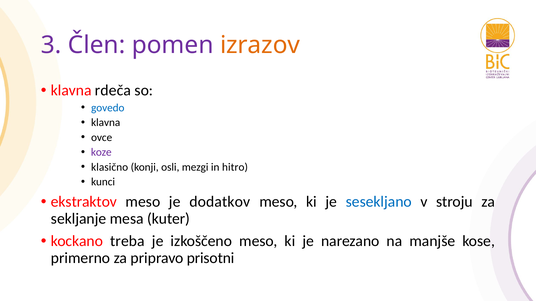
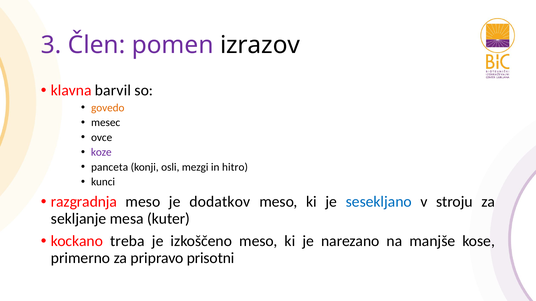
izrazov colour: orange -> black (260, 45)
rdeča: rdeča -> barvil (113, 91)
govedo colour: blue -> orange (108, 108)
klavna: klavna -> mesec (106, 123)
klasično: klasično -> panceta (110, 167)
ekstraktov: ekstraktov -> razgradnja (84, 202)
